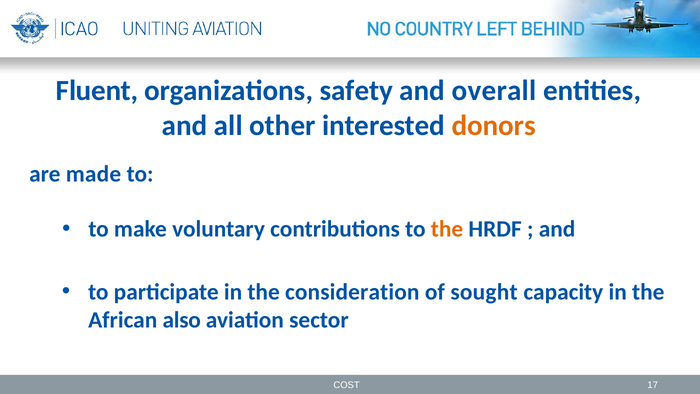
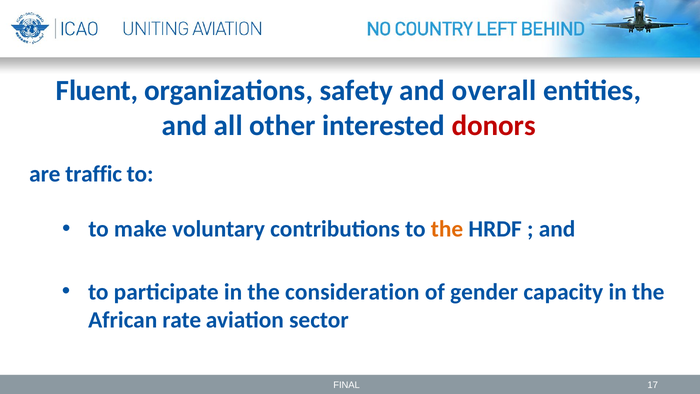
donors colour: orange -> red (494, 126)
made: made -> traffic (94, 174)
sought: sought -> gender (484, 292)
also: also -> rate (182, 320)
COST: COST -> FINAL (347, 385)
